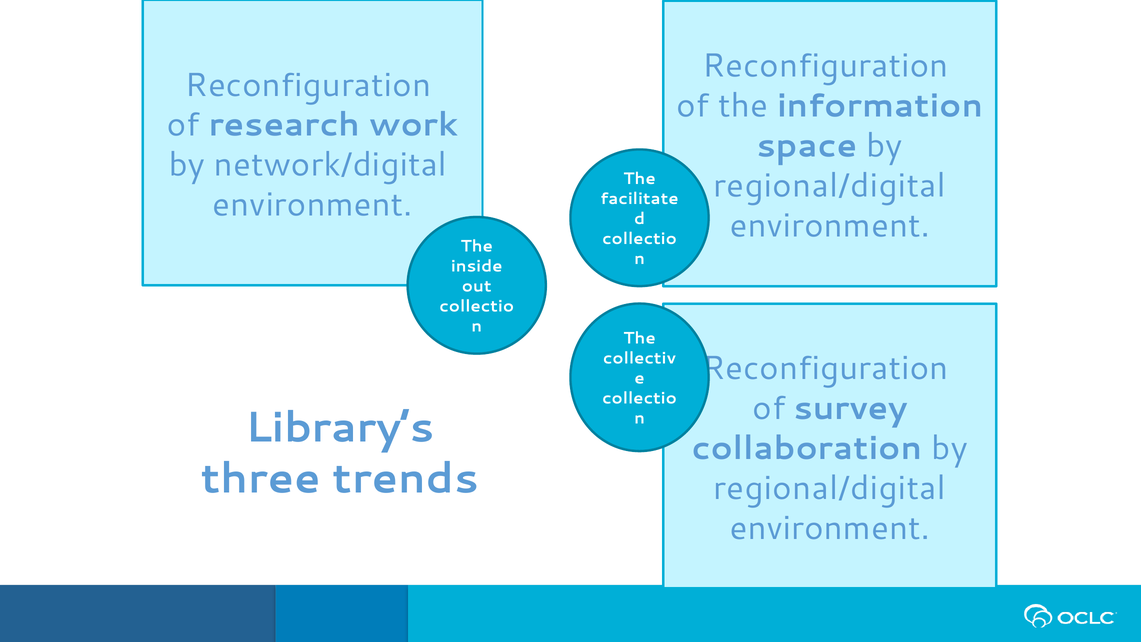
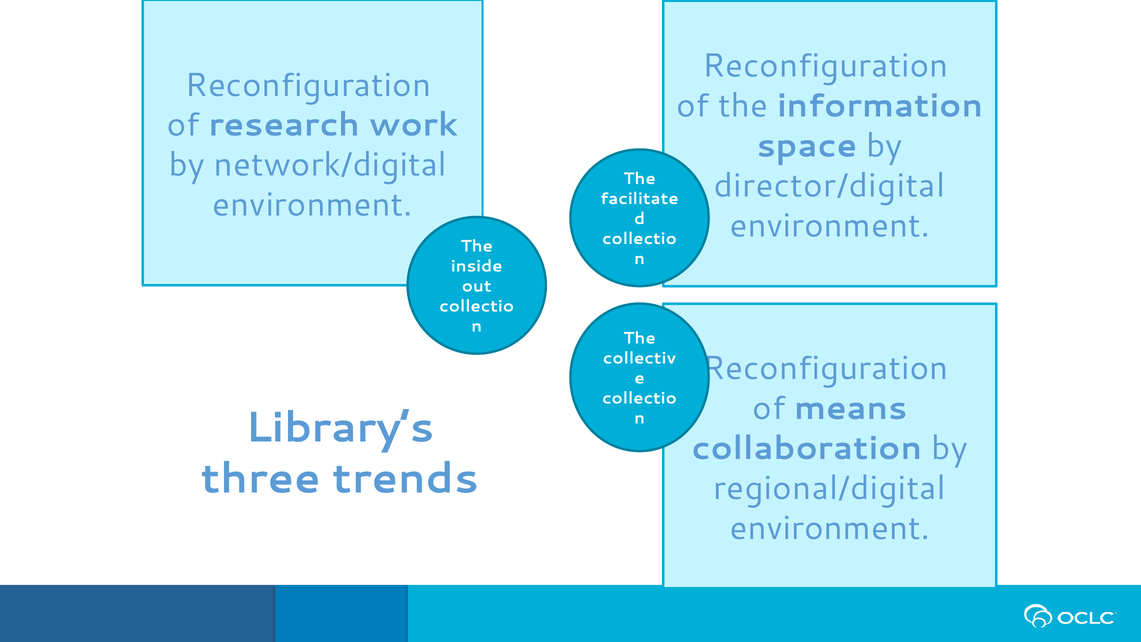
regional/digital: regional/digital -> director/digital (830, 186)
survey: survey -> means (851, 408)
